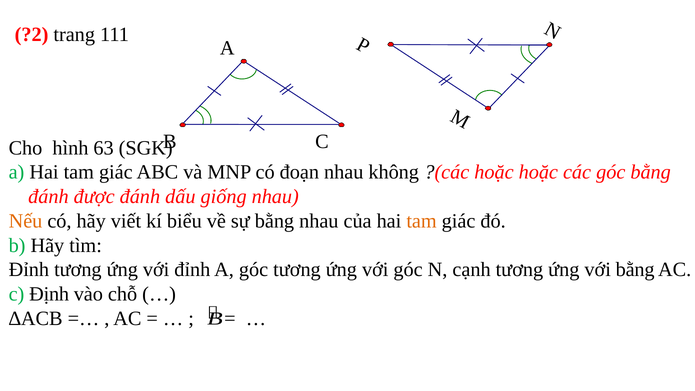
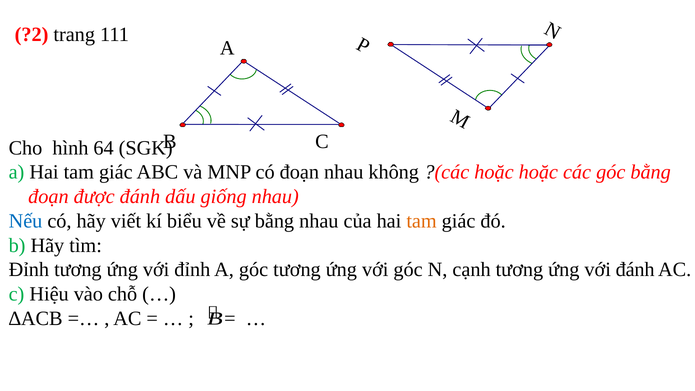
63: 63 -> 64 (104, 148)
đánh: đánh -> đoạn (48, 197)
Nếu colour: orange -> blue (26, 221)
với bằng: bằng -> đánh (635, 270)
Định: Định -> Hiệu (49, 294)
